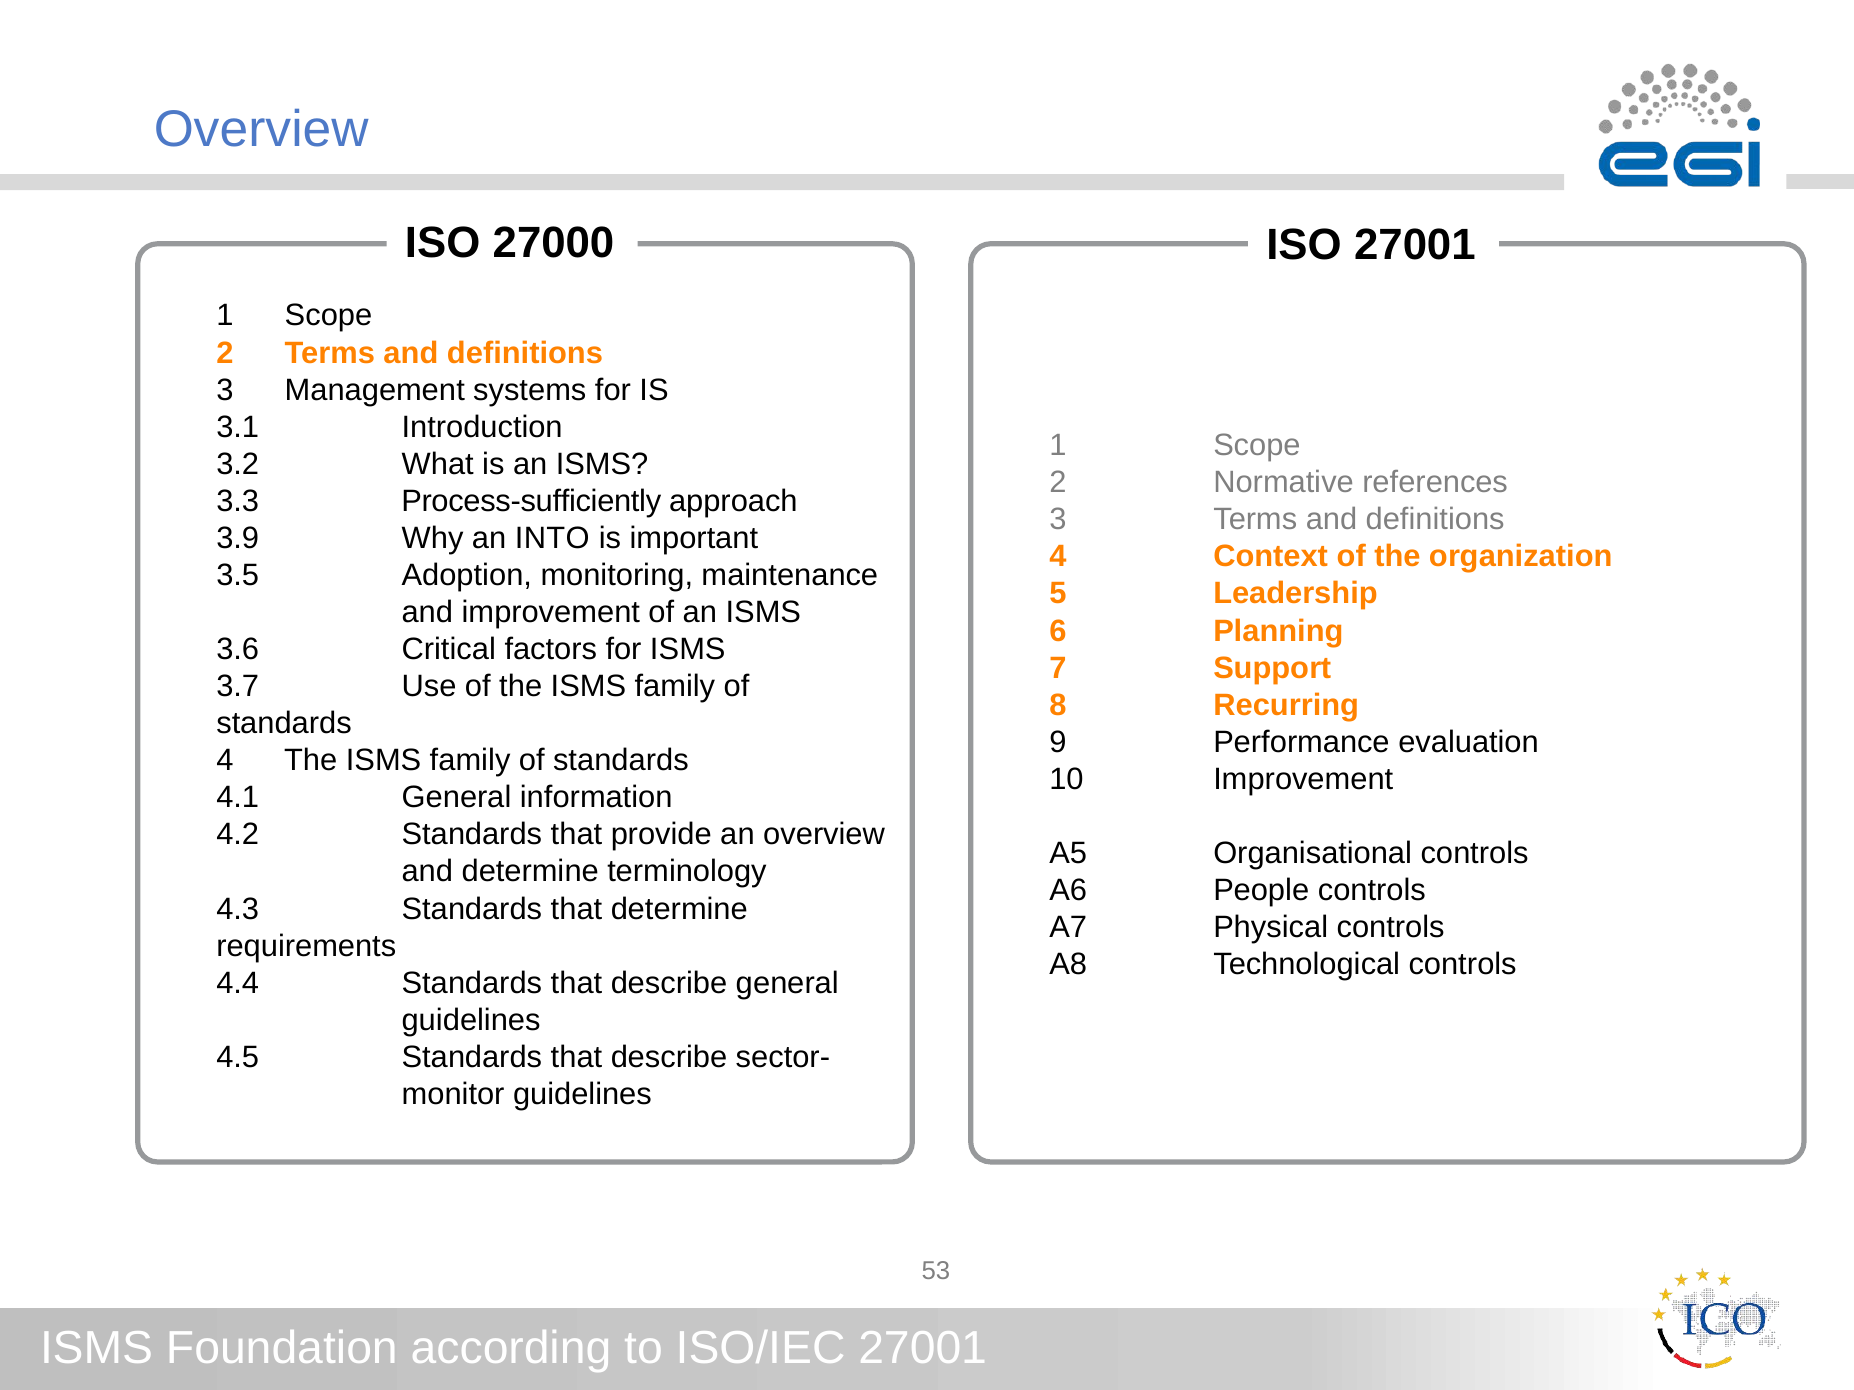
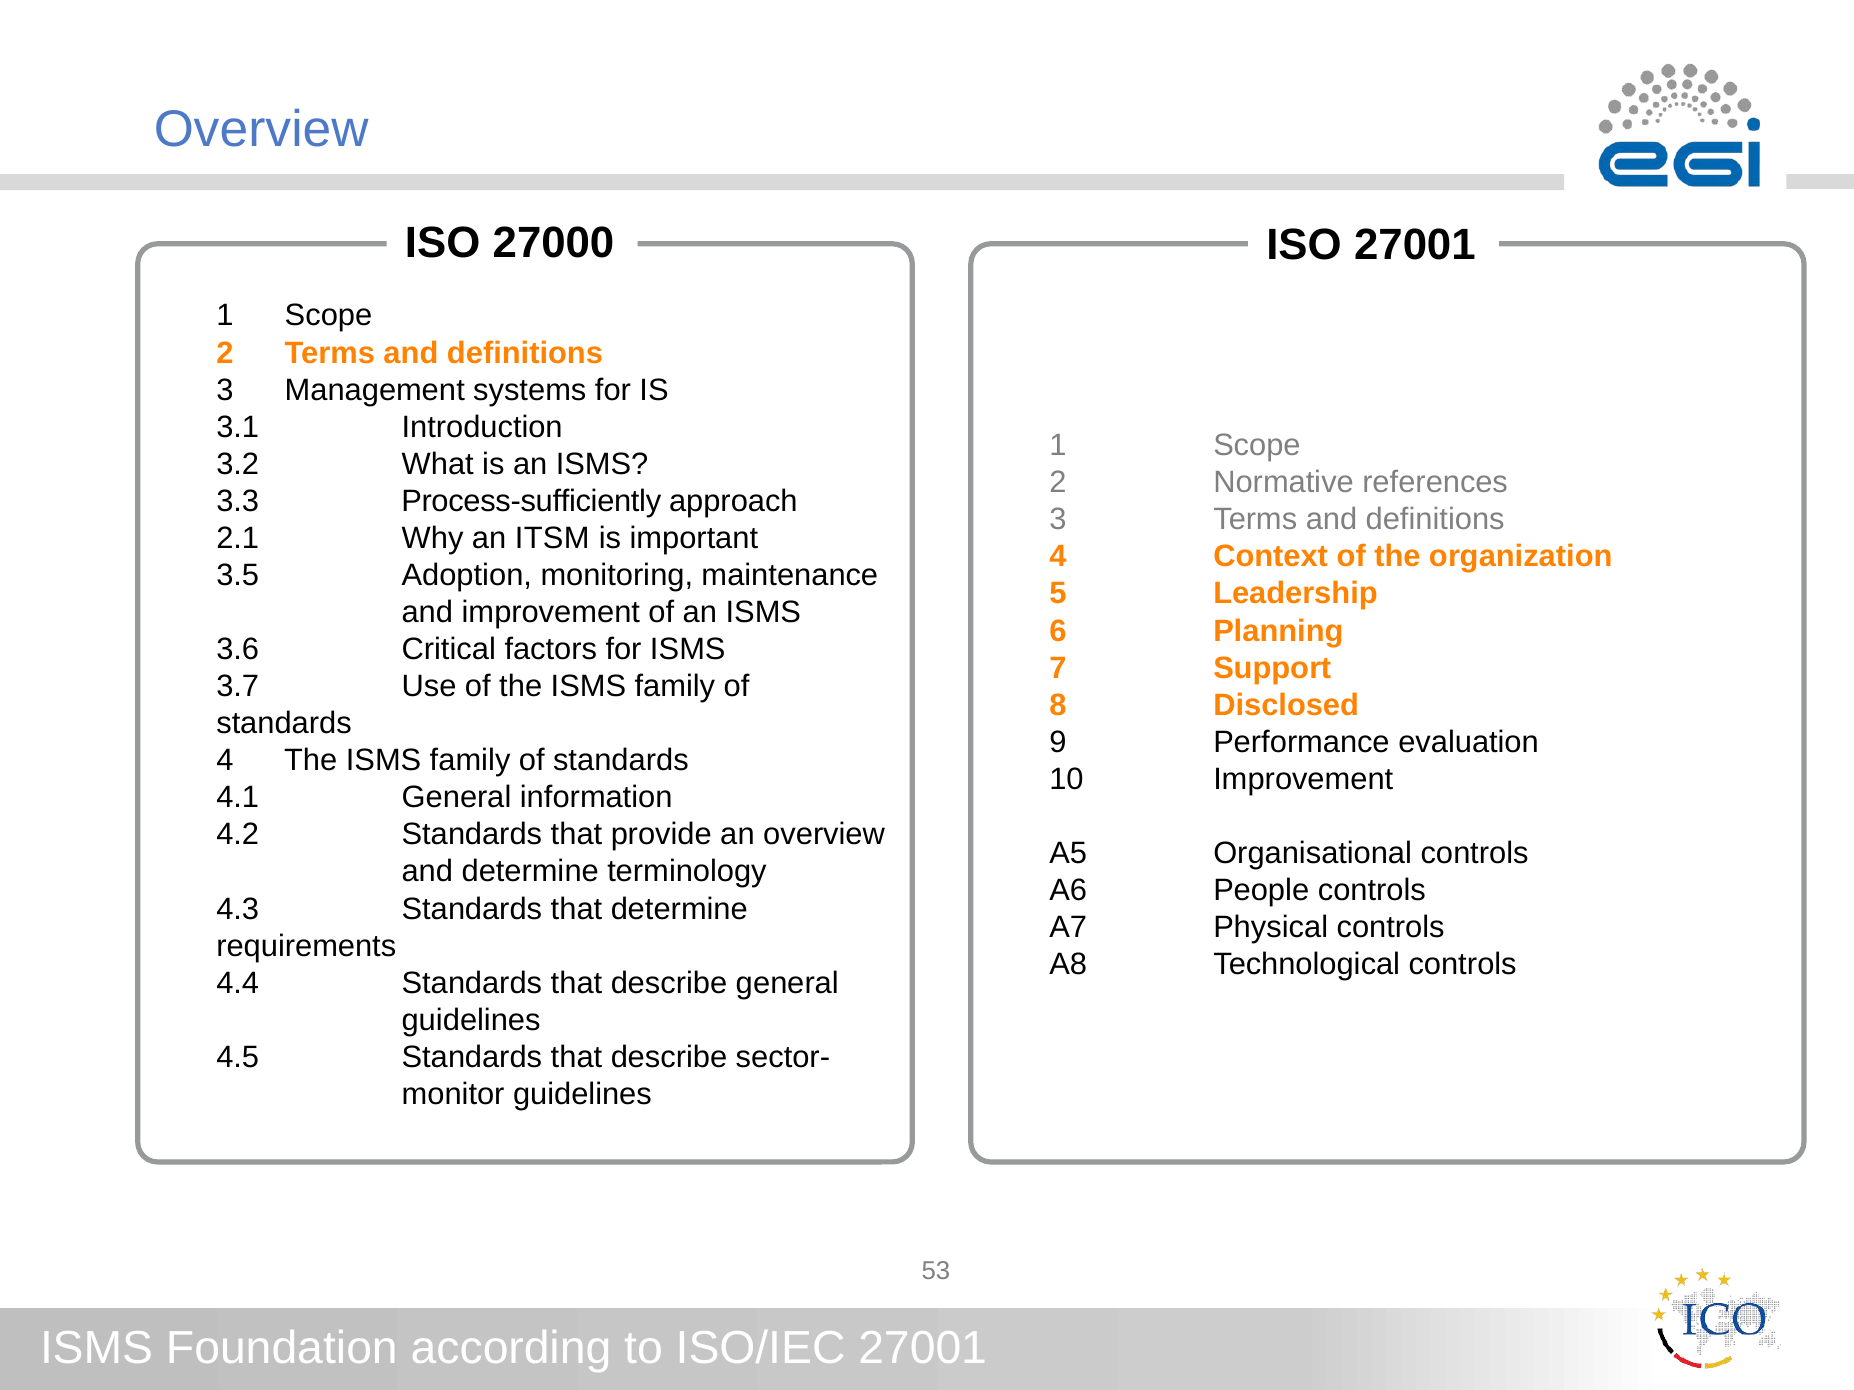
3.9: 3.9 -> 2.1 (238, 538)
INTO: INTO -> ITSM (552, 538)
Recurring: Recurring -> Disclosed (1286, 705)
